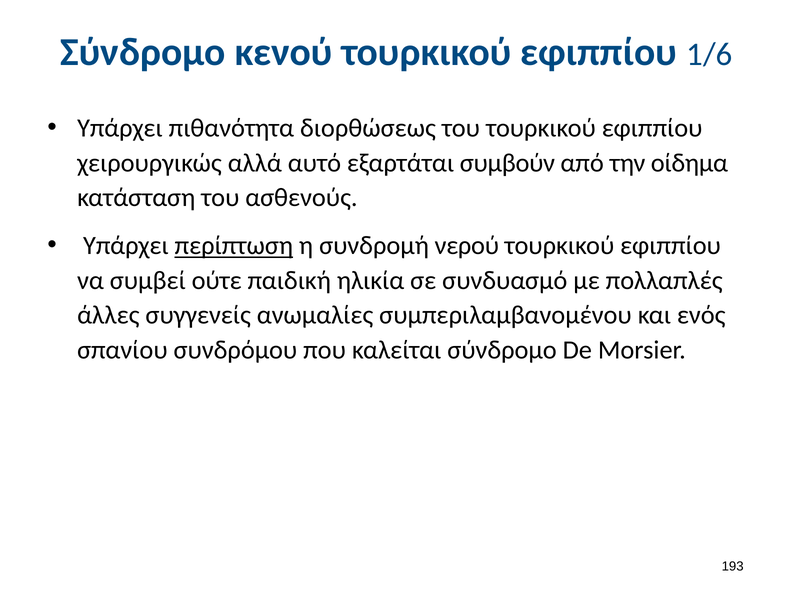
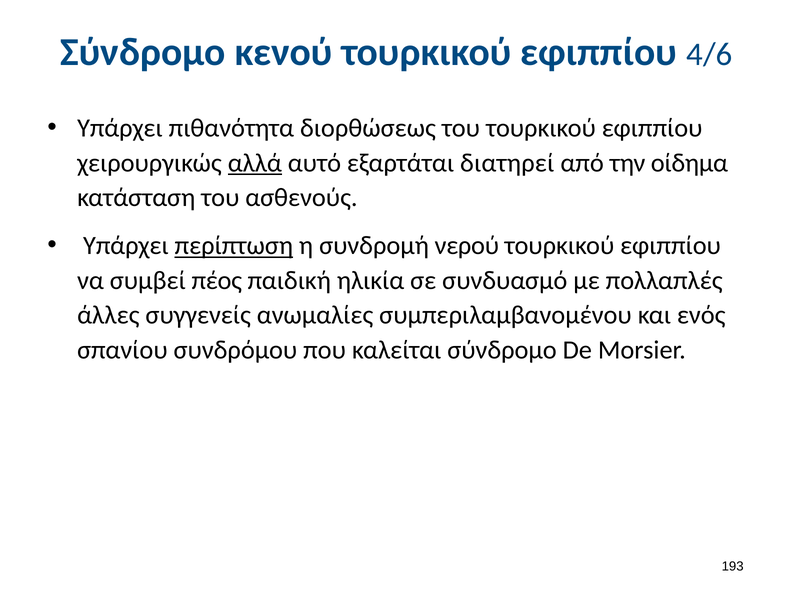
1/6: 1/6 -> 4/6 (710, 54)
αλλά underline: none -> present (255, 163)
συμβούν: συμβούν -> διατηρεί (507, 163)
ούτε: ούτε -> πέος (217, 281)
